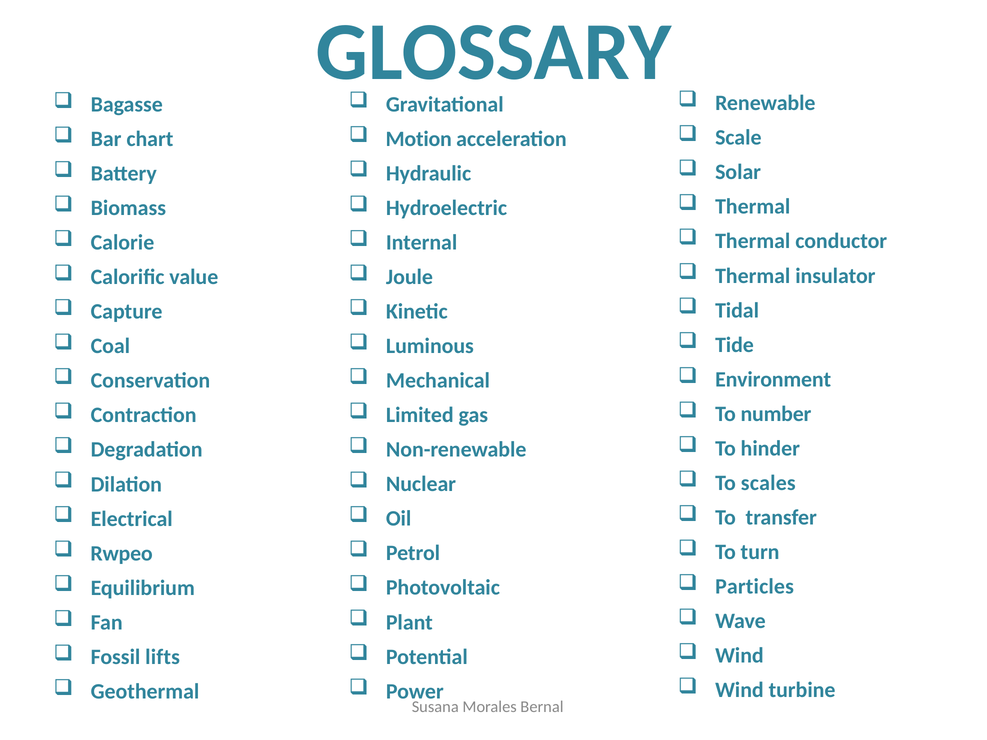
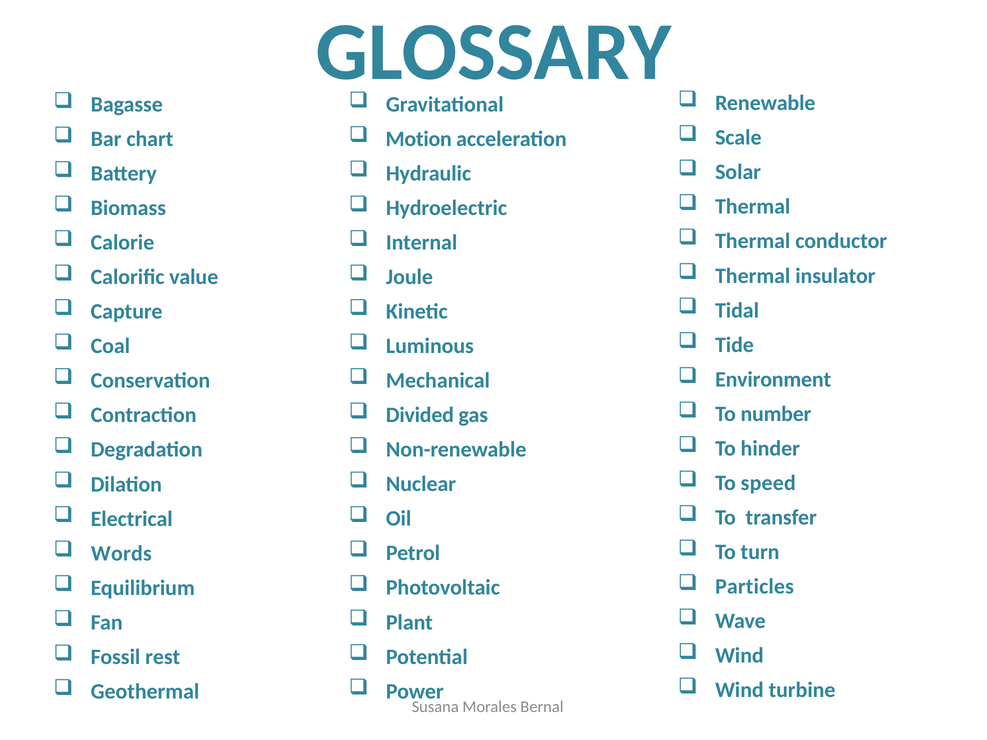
Limited: Limited -> Divided (420, 415)
scales: scales -> speed (768, 483)
Rwpeo: Rwpeo -> Words (121, 554)
lifts: lifts -> rest (163, 657)
